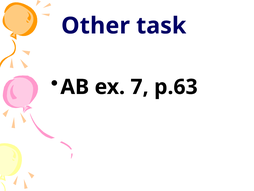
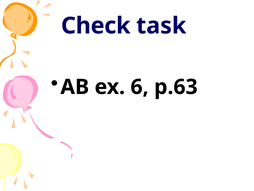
Other: Other -> Check (96, 26)
7: 7 -> 6 (140, 87)
